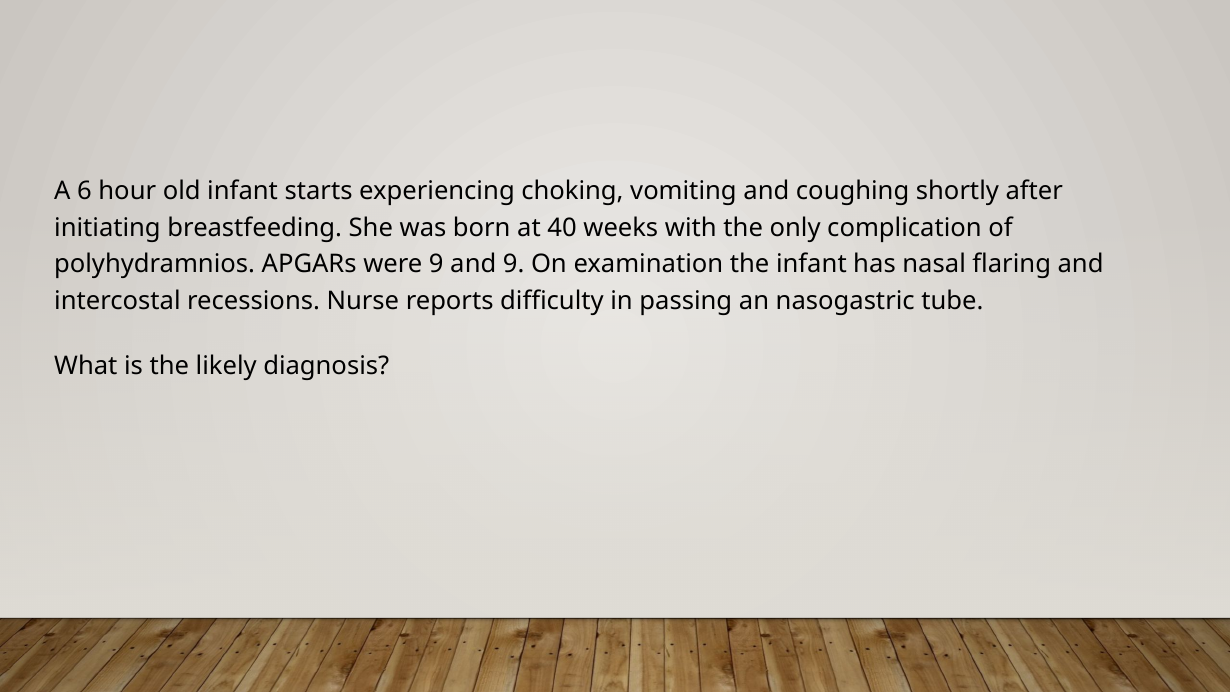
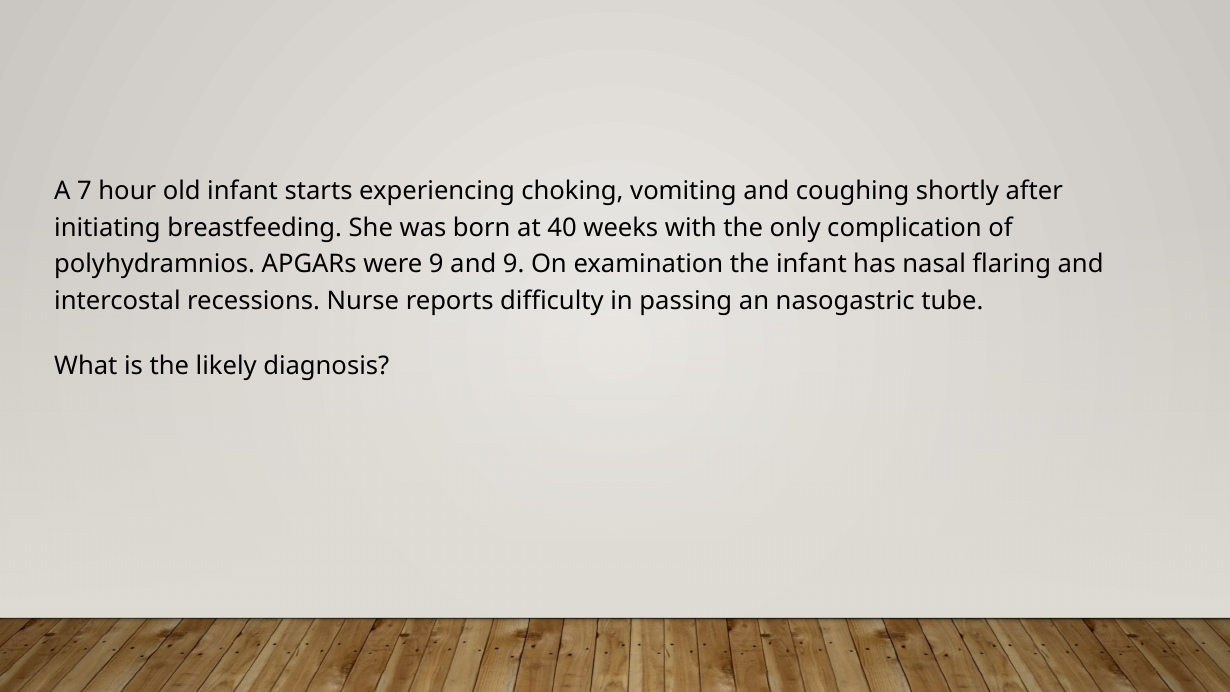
6: 6 -> 7 (84, 191)
